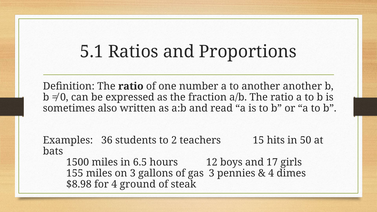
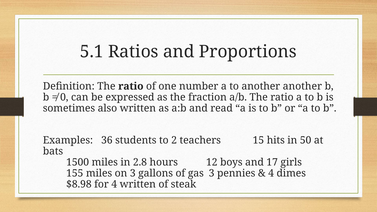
6.5: 6.5 -> 2.8 (140, 162)
4 ground: ground -> written (138, 184)
